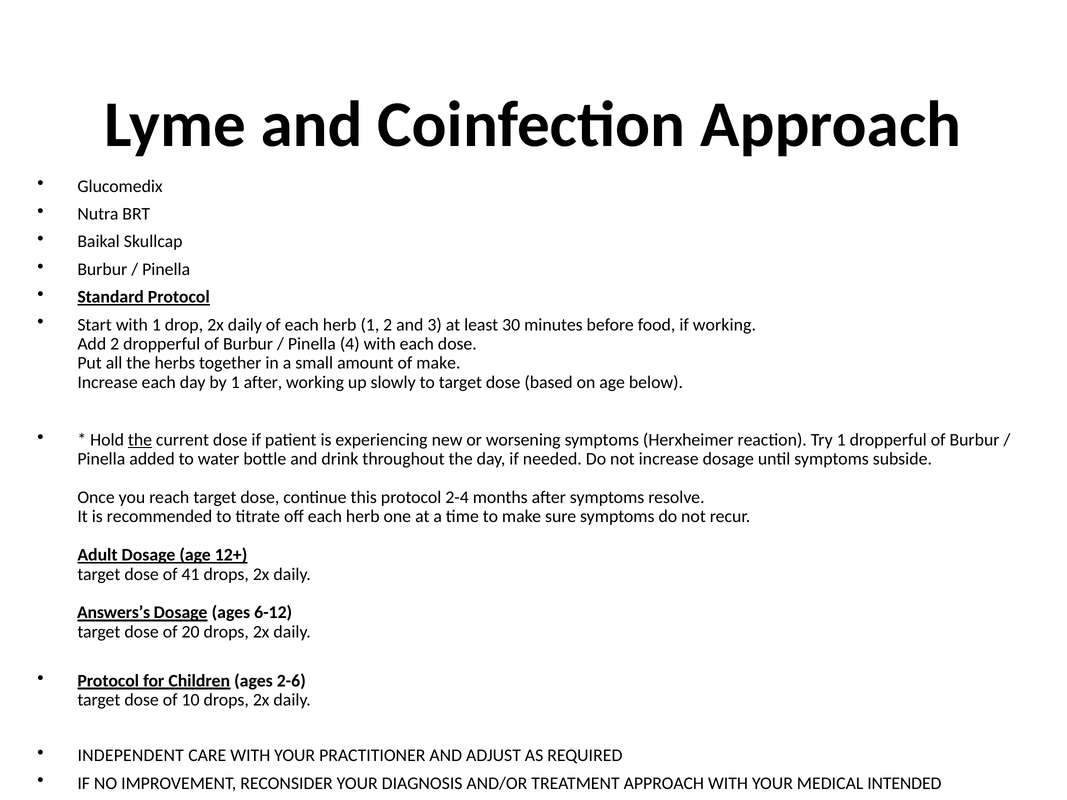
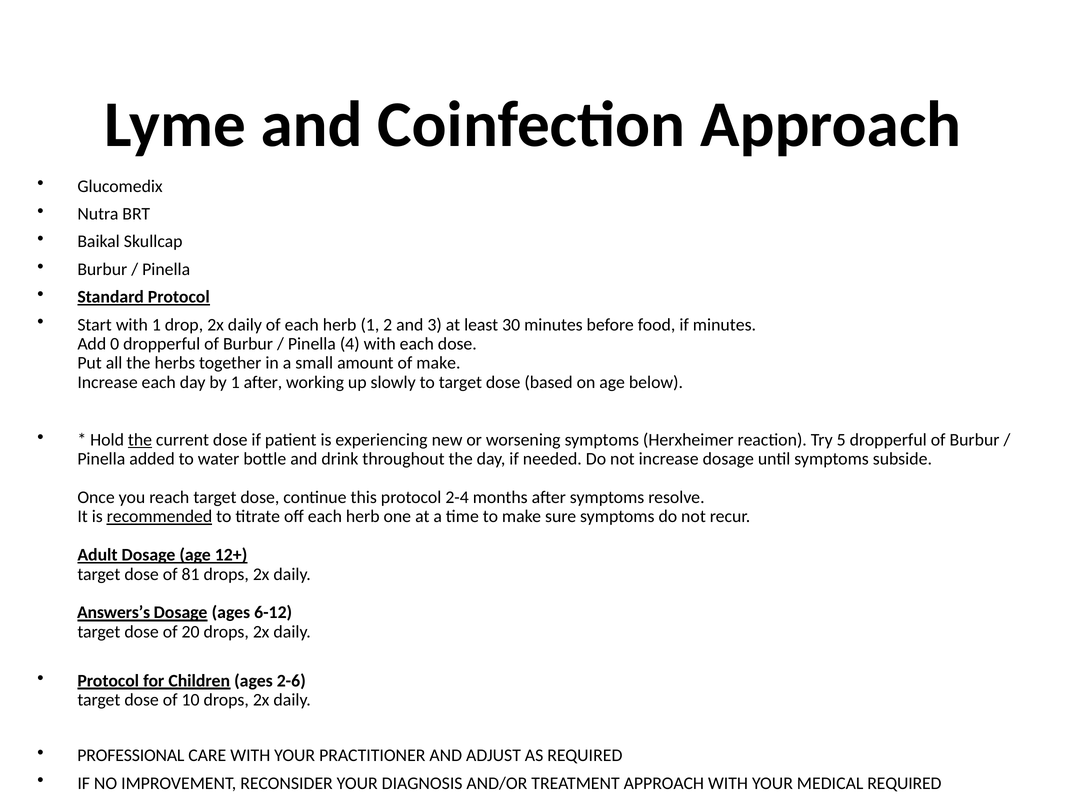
if working: working -> minutes (724, 325)
Add 2: 2 -> 0 (115, 344)
Try 1: 1 -> 5 (841, 440)
recommended underline: none -> present (159, 517)
41: 41 -> 81 (191, 574)
INDEPENDENT: INDEPENDENT -> PROFESSIONAL (131, 756)
MEDICAL INTENDED: INTENDED -> REQUIRED (904, 783)
